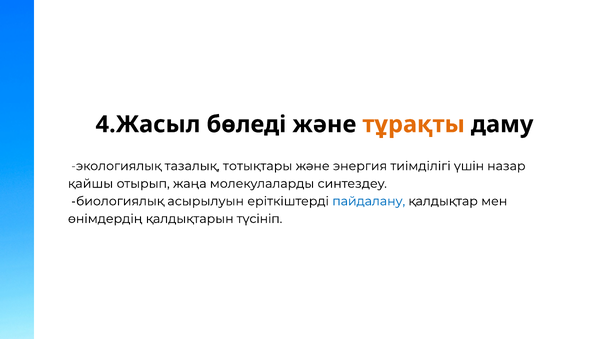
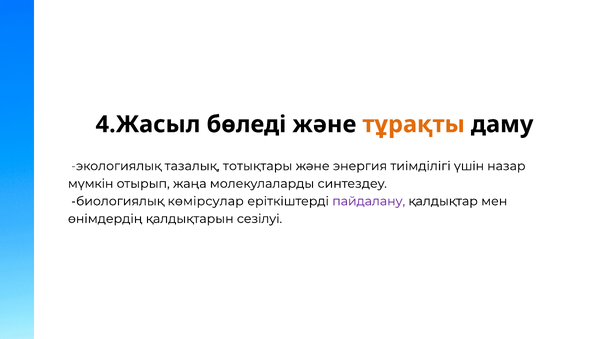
қайшы: қайшы -> мүмкін (91, 184)
асырылуын: асырылуын -> көмірсулар (206, 201)
пайдалану colour: blue -> purple (369, 201)
түсініп: түсініп -> сезілуі (259, 219)
